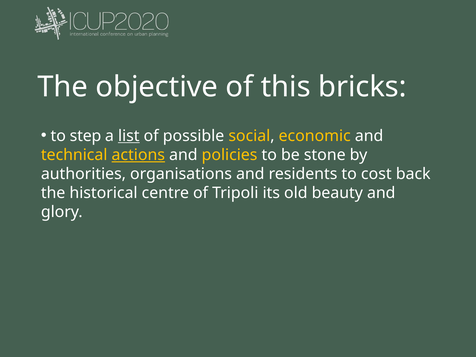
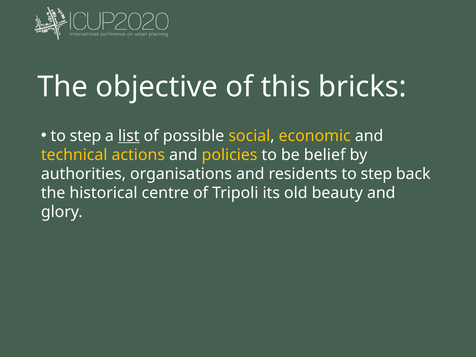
actions underline: present -> none (138, 155)
stone: stone -> belief (325, 155)
residents to cost: cost -> step (376, 174)
